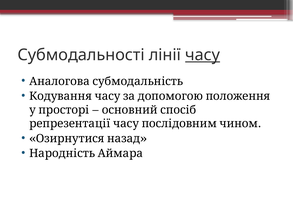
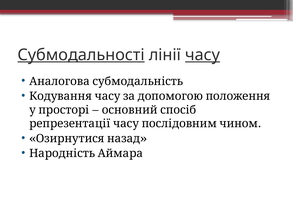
Субмодальності underline: none -> present (81, 55)
